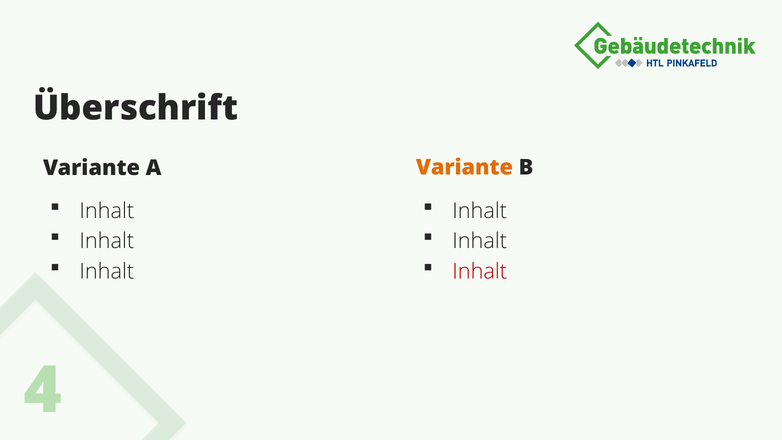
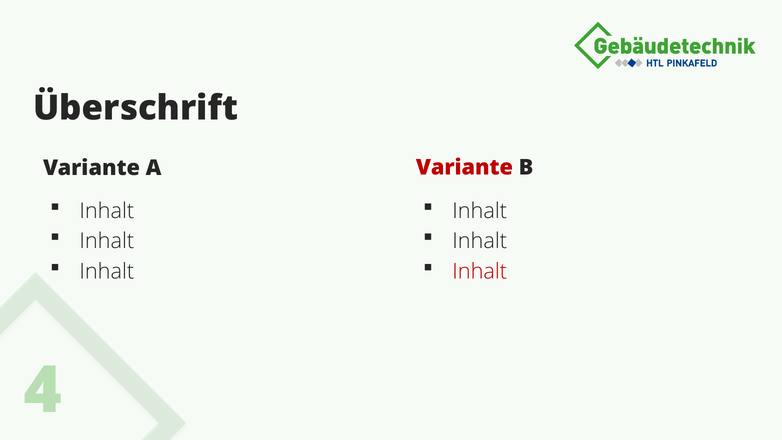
Variante colour: orange -> red (464, 167)
